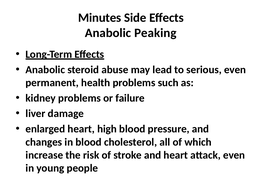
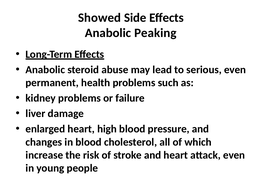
Minutes: Minutes -> Showed (100, 18)
